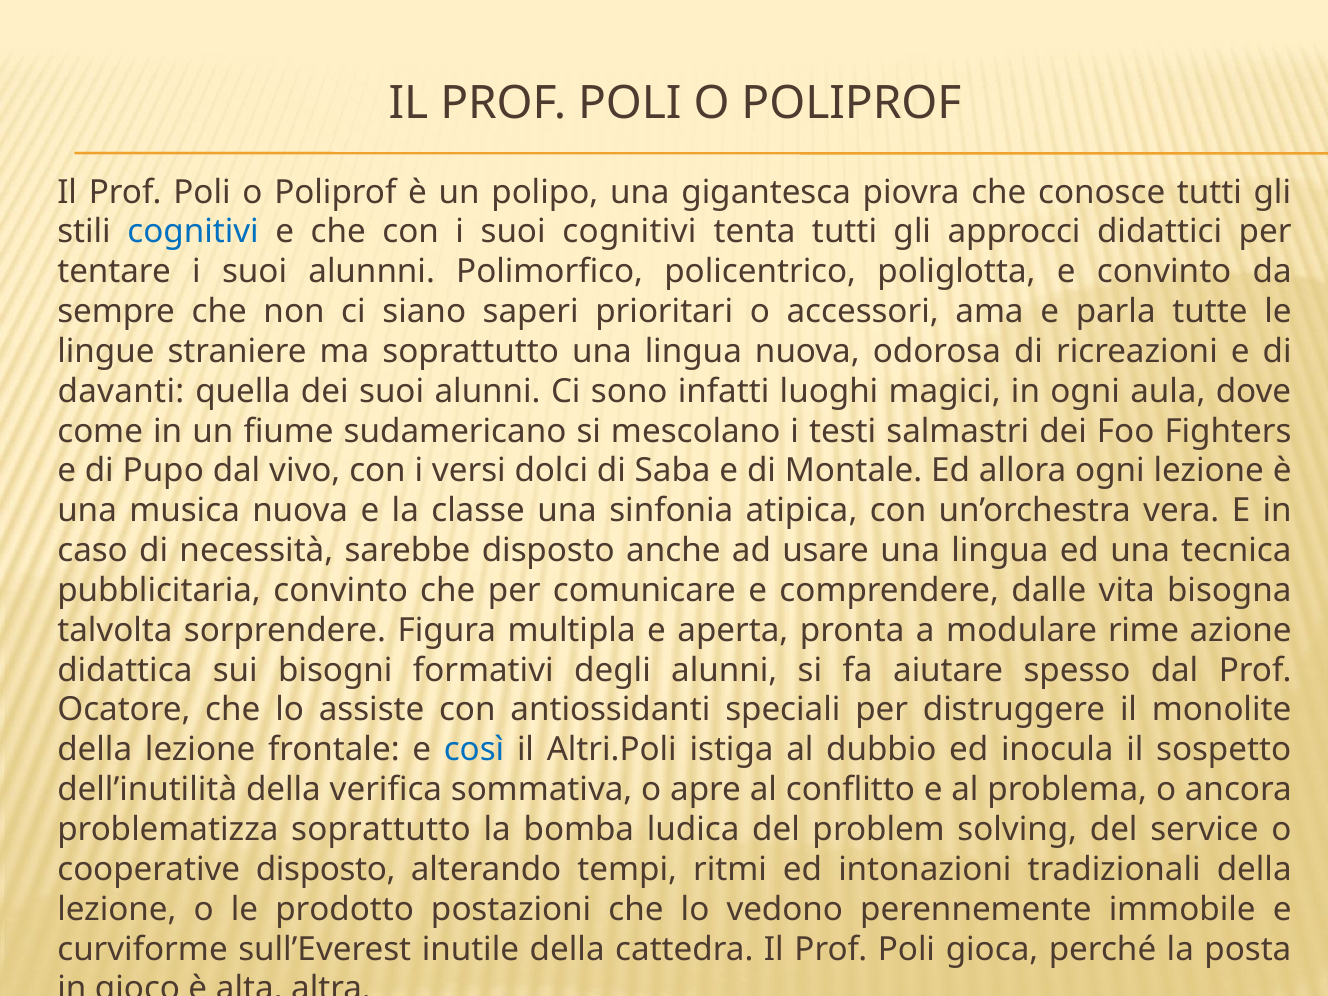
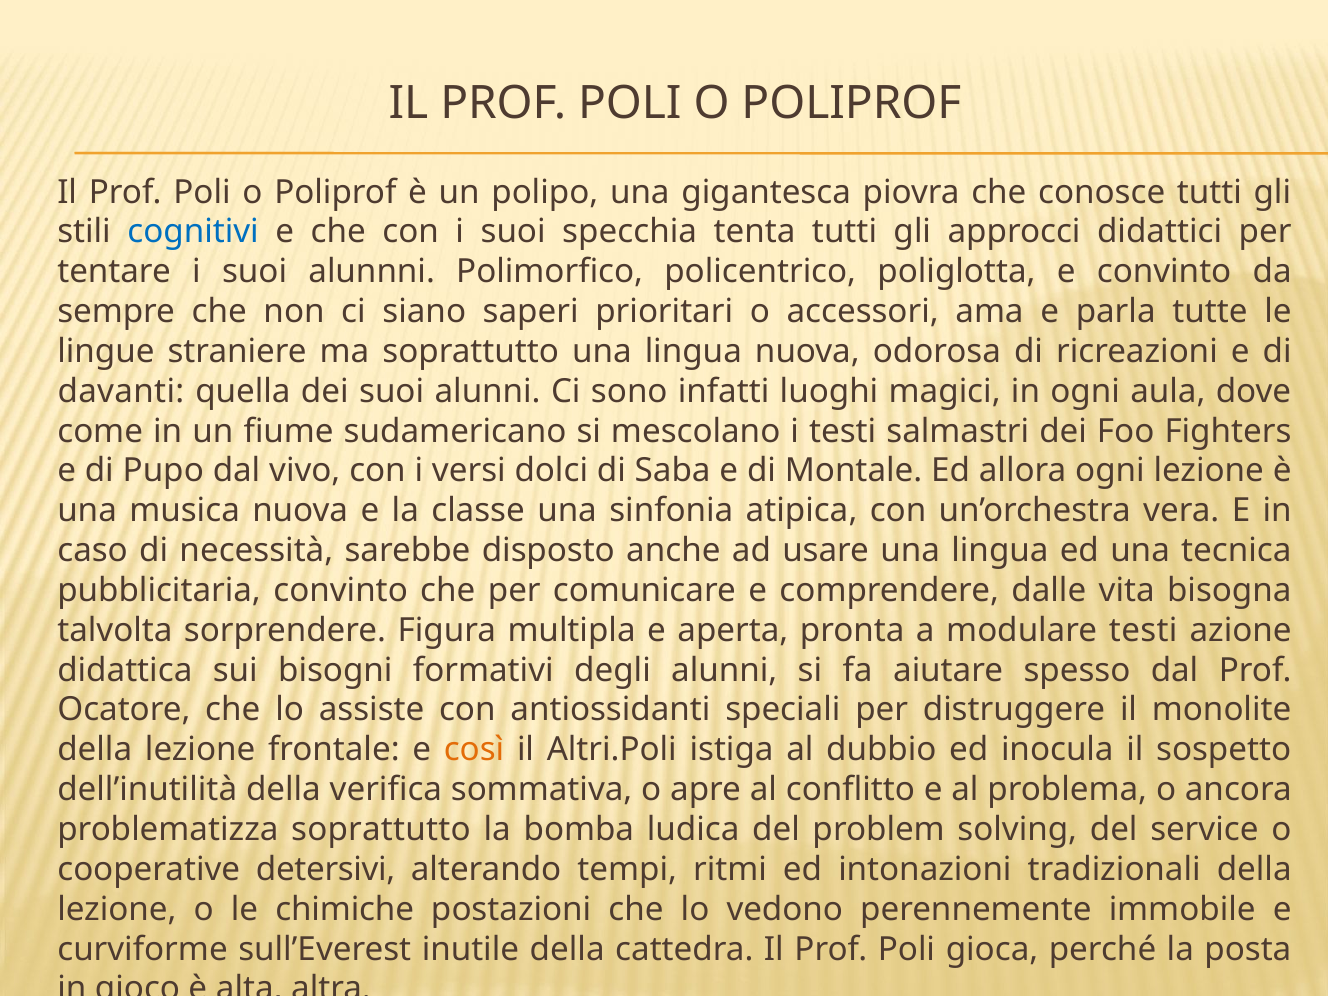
suoi cognitivi: cognitivi -> specchia (630, 232)
modulare rime: rime -> testi (1143, 630)
così colour: blue -> orange (474, 750)
cooperative disposto: disposto -> detersivi (326, 869)
prodotto: prodotto -> chimiche (345, 909)
